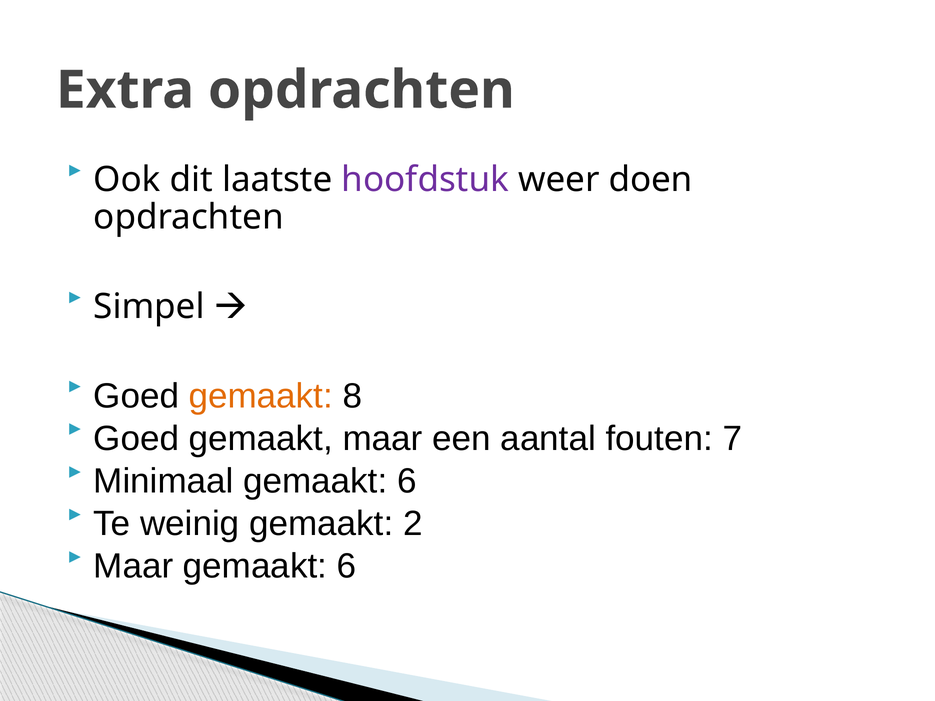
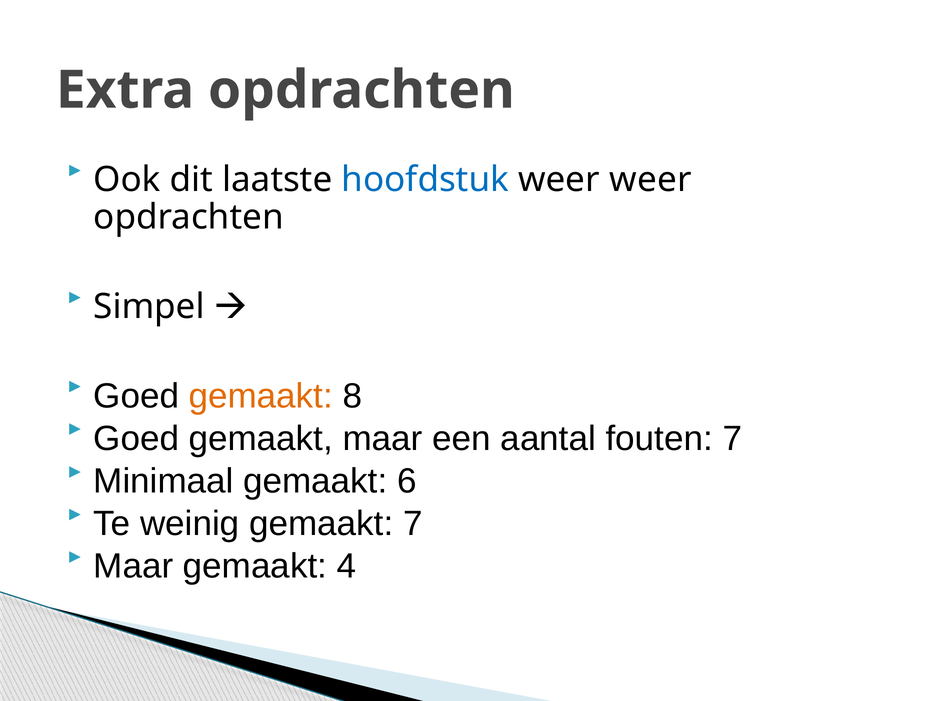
hoofdstuk colour: purple -> blue (425, 180)
weer doen: doen -> weer (650, 180)
gemaakt 2: 2 -> 7 (413, 524)
6: 6 -> 4 (347, 566)
